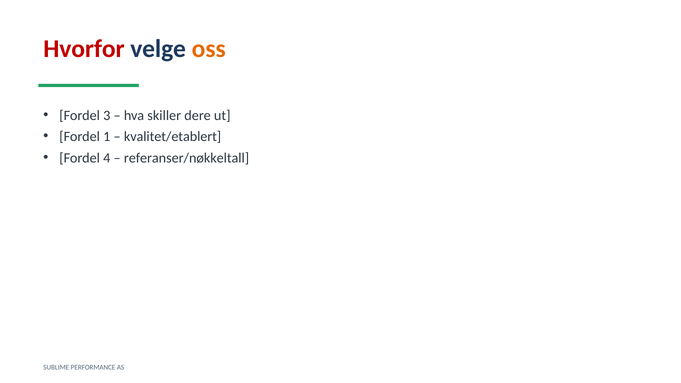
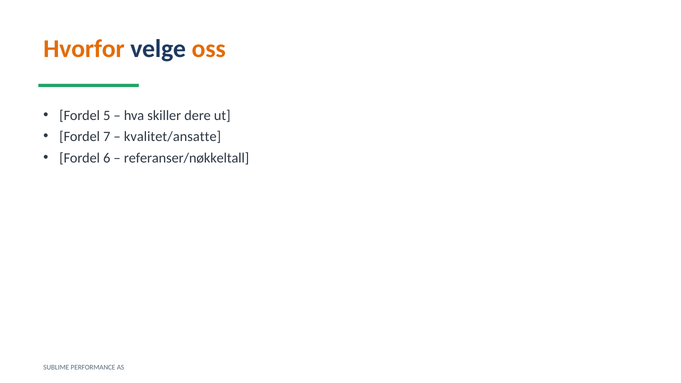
Hvorfor colour: red -> orange (84, 49)
3: 3 -> 5 (107, 115)
1: 1 -> 7 (107, 137)
kvalitet/etablert: kvalitet/etablert -> kvalitet/ansatte (172, 137)
4: 4 -> 6 (107, 158)
